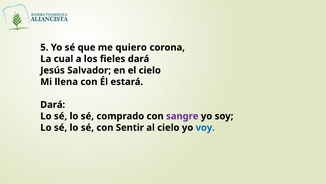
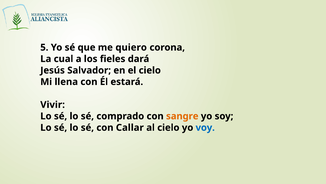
Dará: Dará -> Vivir (53, 104)
sangre colour: purple -> orange (182, 116)
Sentir: Sentir -> Callar (130, 127)
